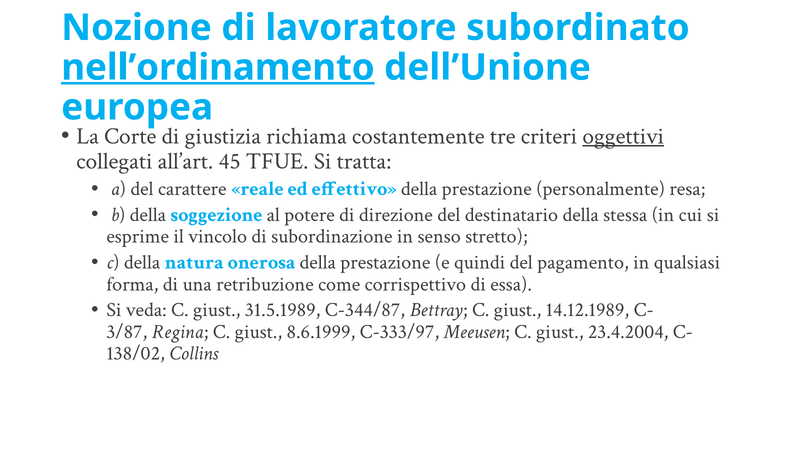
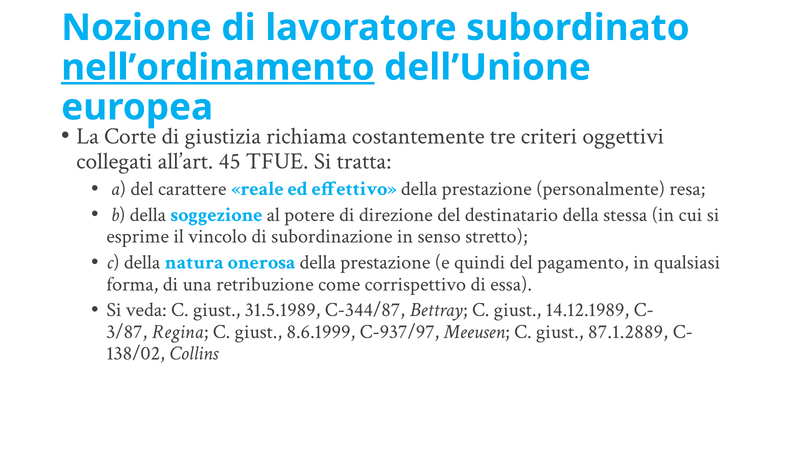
oggettivi underline: present -> none (623, 136)
C-333/97: C-333/97 -> C-937/97 (399, 331)
23.4.2004: 23.4.2004 -> 87.1.2889 (628, 331)
